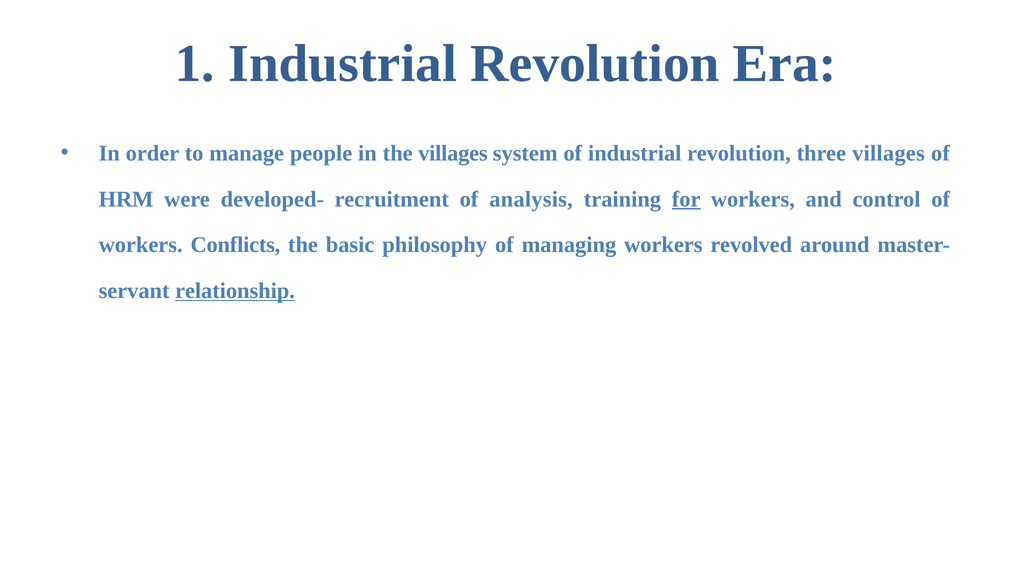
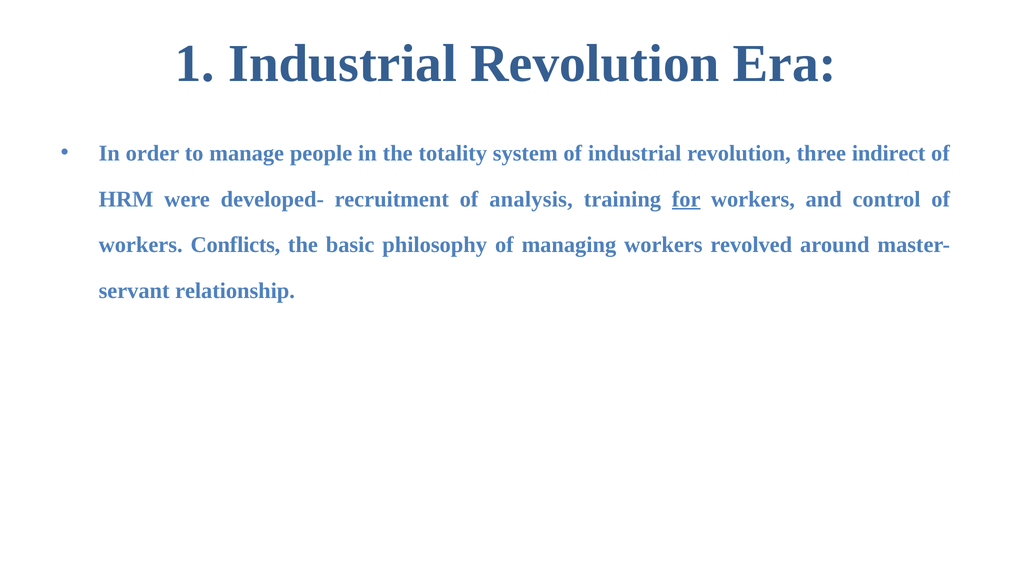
the villages: villages -> totality (453, 153)
three villages: villages -> indirect (889, 153)
relationship underline: present -> none (235, 291)
